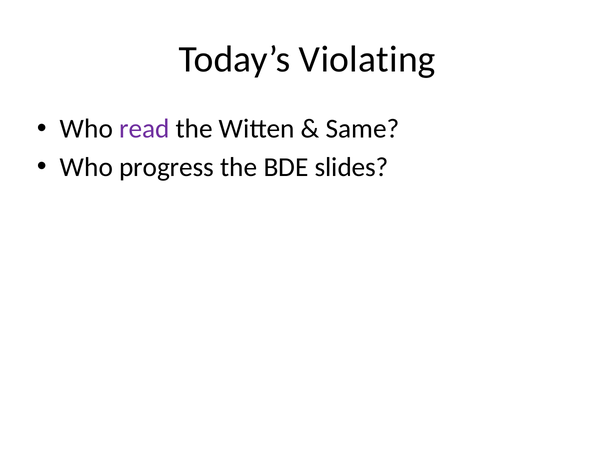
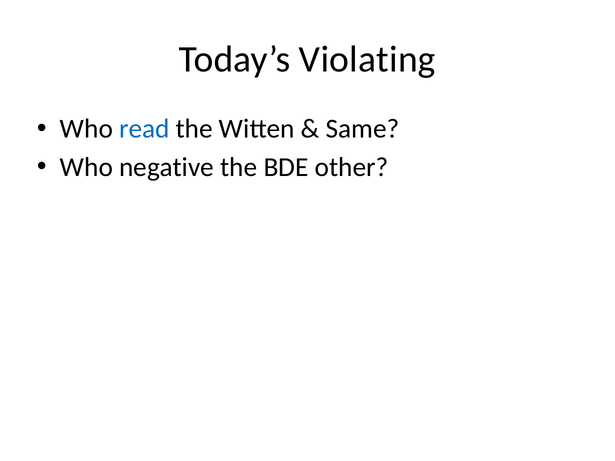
read colour: purple -> blue (144, 129)
progress: progress -> negative (167, 167)
slides: slides -> other (352, 167)
